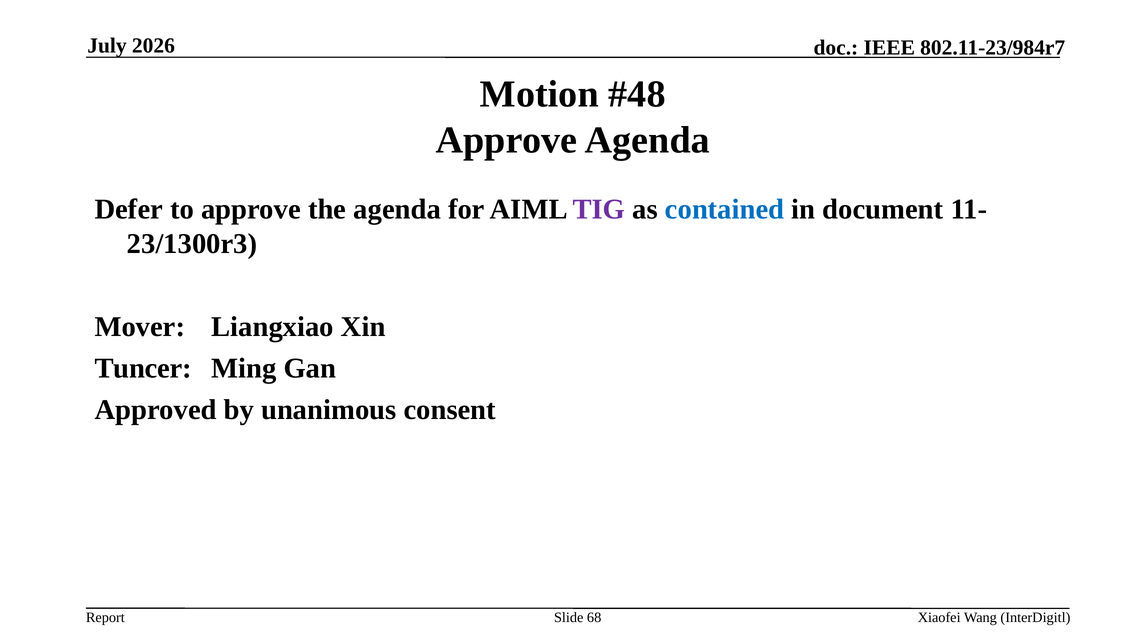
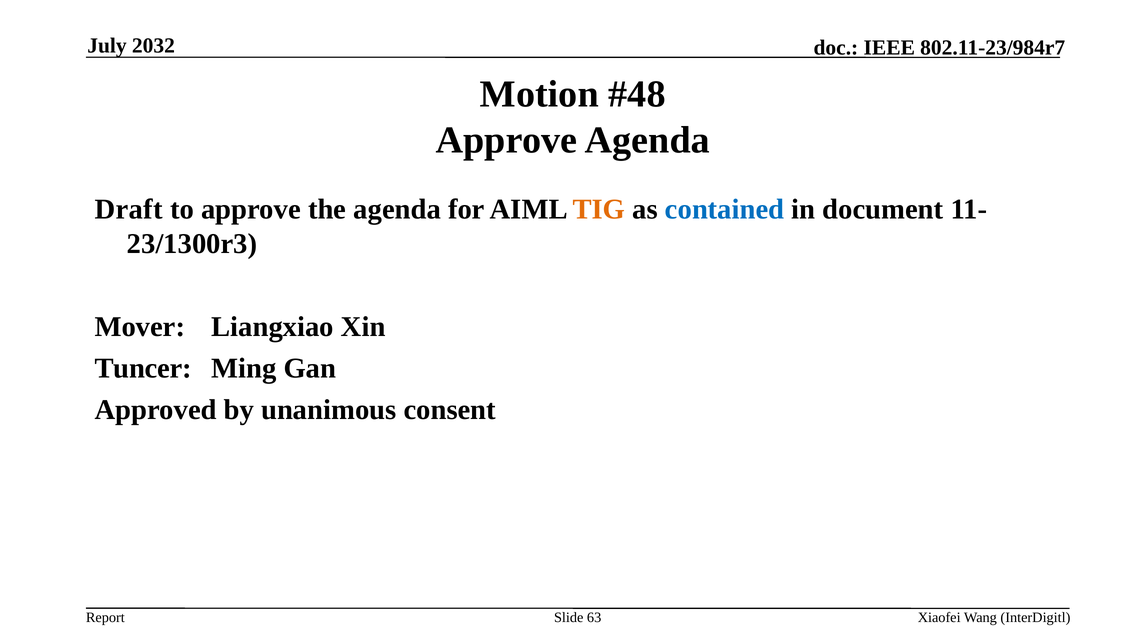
2026: 2026 -> 2032 (153, 46)
Defer: Defer -> Draft (129, 210)
TIG colour: purple -> orange (599, 210)
68: 68 -> 63 (594, 618)
